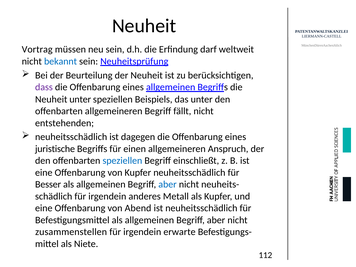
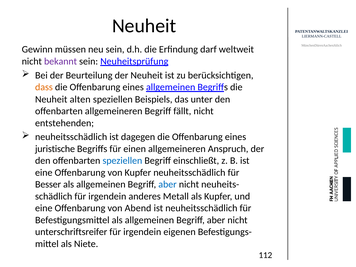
Vortrag: Vortrag -> Gewinn (37, 49)
bekannt colour: blue -> purple (61, 61)
dass colour: purple -> orange (44, 87)
Neuheit unter: unter -> alten (80, 99)
zusammenstellen: zusammenstellen -> unterschriftsreifer (71, 232)
erwarte: erwarte -> eigenen (180, 232)
